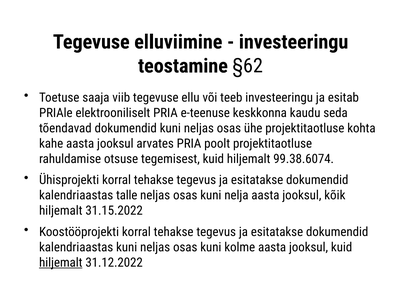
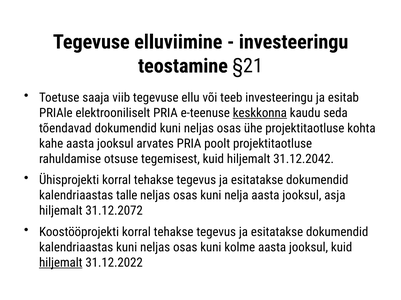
§62: §62 -> §21 (248, 66)
keskkonna underline: none -> present (260, 113)
99.38.6074: 99.38.6074 -> 31.12.2042 (304, 159)
kõik: kõik -> asja (335, 196)
31.15.2022: 31.15.2022 -> 31.12.2072 (114, 211)
